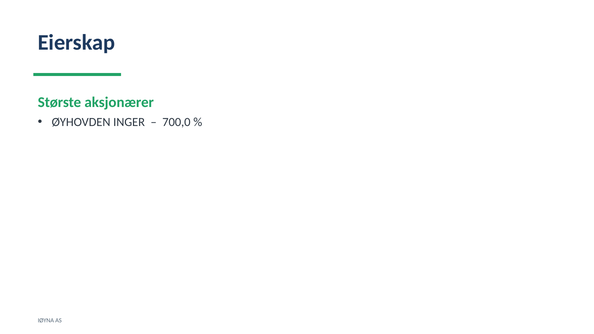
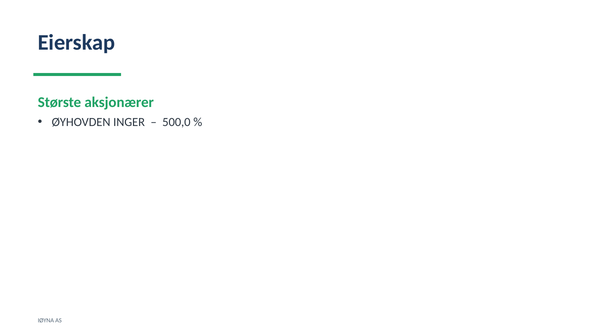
700,0: 700,0 -> 500,0 (176, 122)
